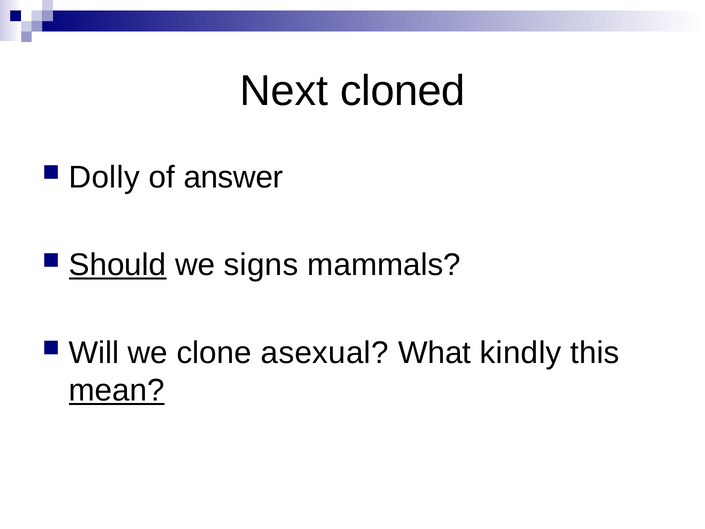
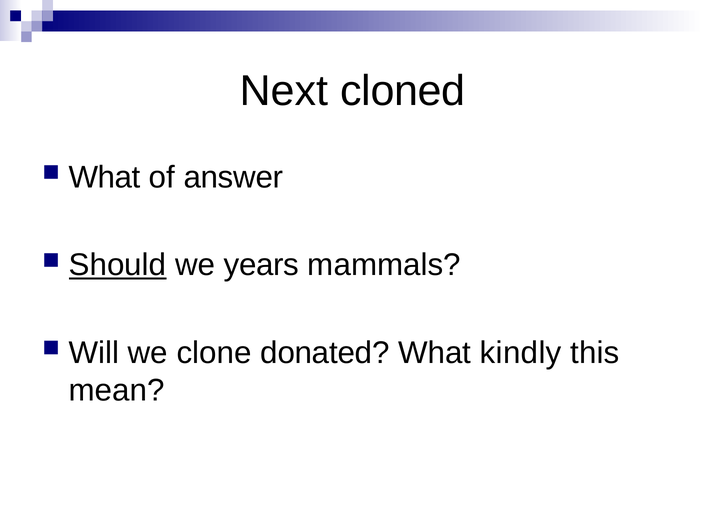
Dolly: Dolly -> What (105, 177)
signs: signs -> years (261, 265)
asexual: asexual -> donated (325, 353)
mean underline: present -> none (117, 390)
